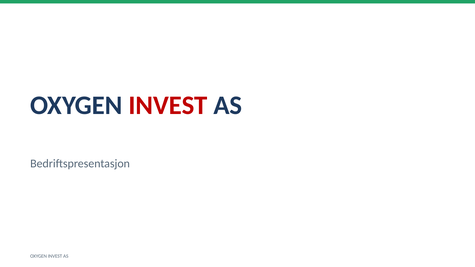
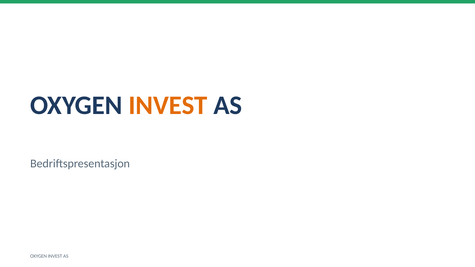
INVEST colour: red -> orange (168, 105)
